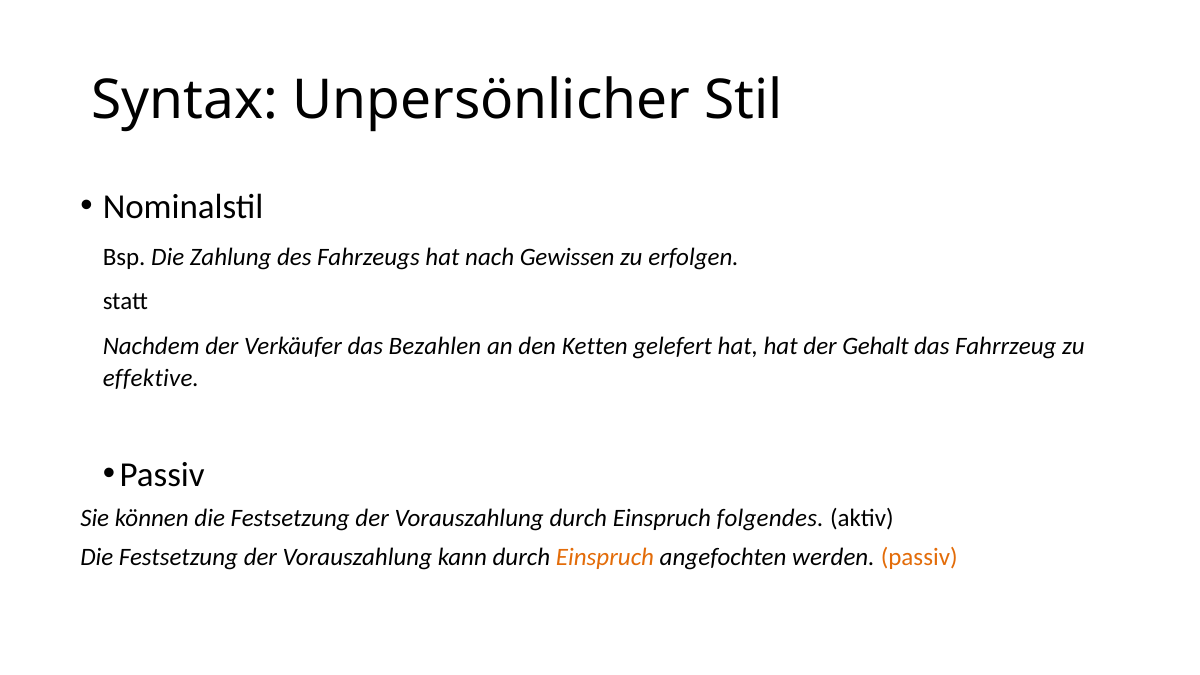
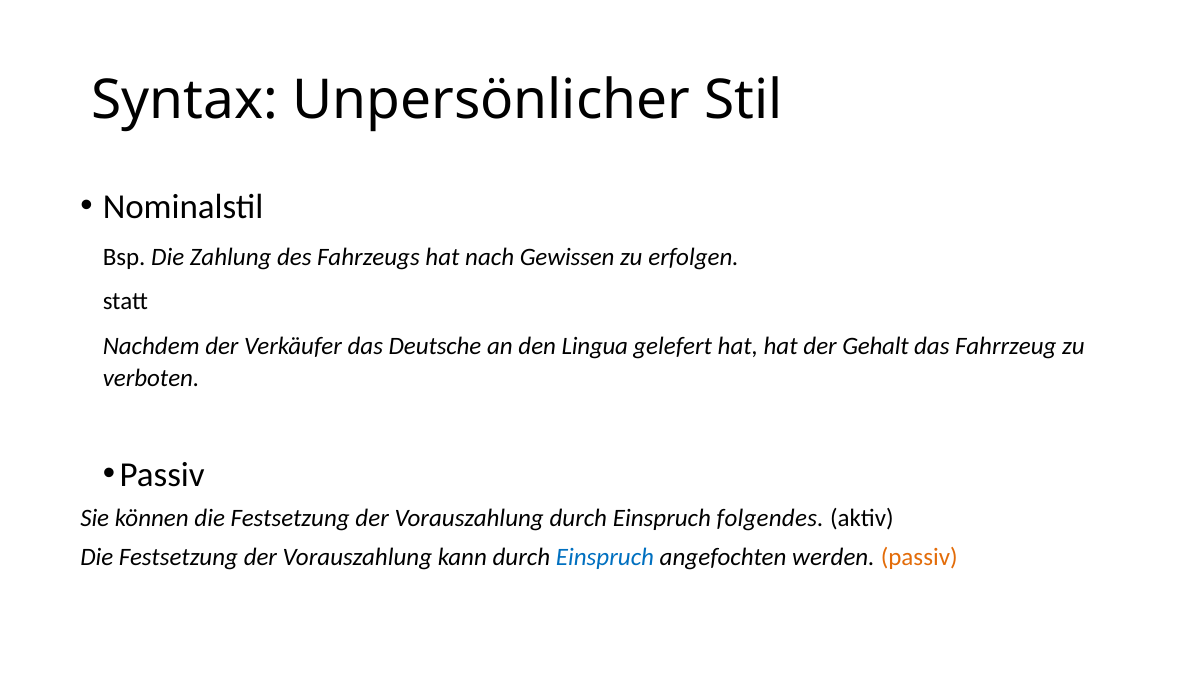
Bezahlen: Bezahlen -> Deutsche (435, 346)
Ketten: Ketten -> Lingua (595, 346)
effektive: effektive -> verboten (151, 378)
Einspruch colour: orange -> blue (605, 557)
